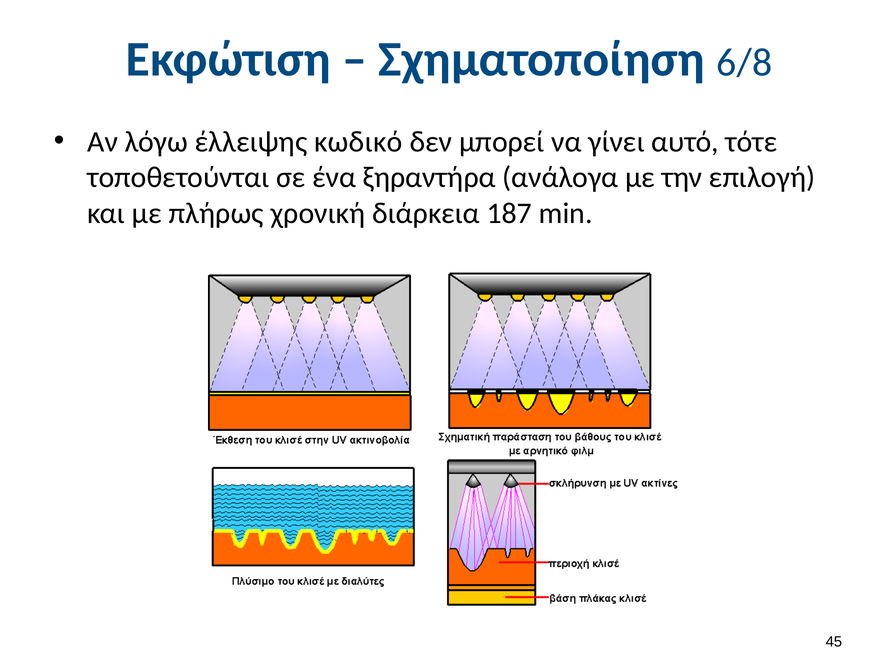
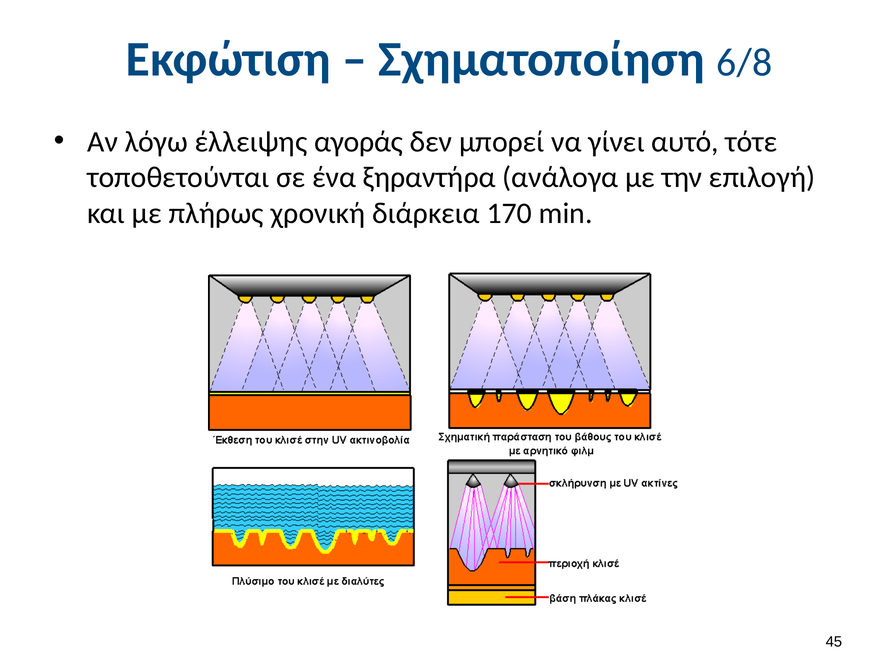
κωδικό: κωδικό -> αγοράς (359, 142)
187: 187 -> 170 (509, 213)
